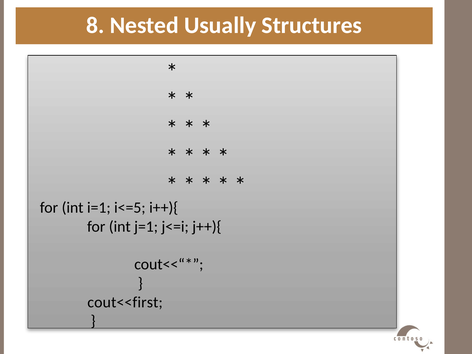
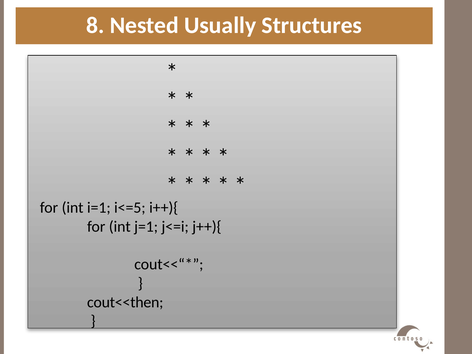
cout<<first: cout<<first -> cout<<then (125, 302)
